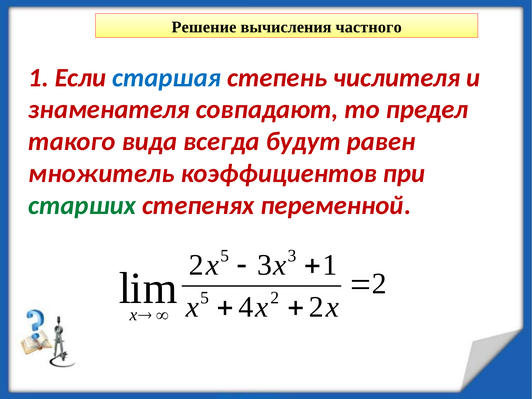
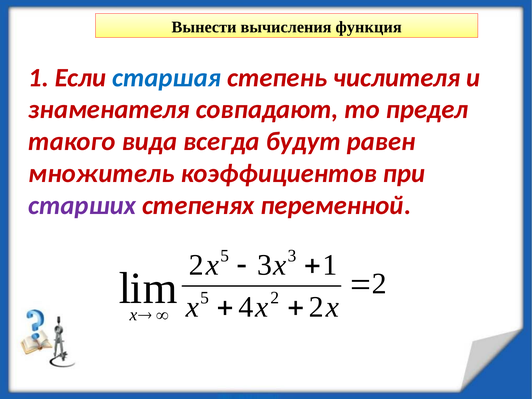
Решение: Решение -> Вынести (204, 27)
частного: частного -> функция (369, 27)
старших colour: green -> purple (82, 205)
